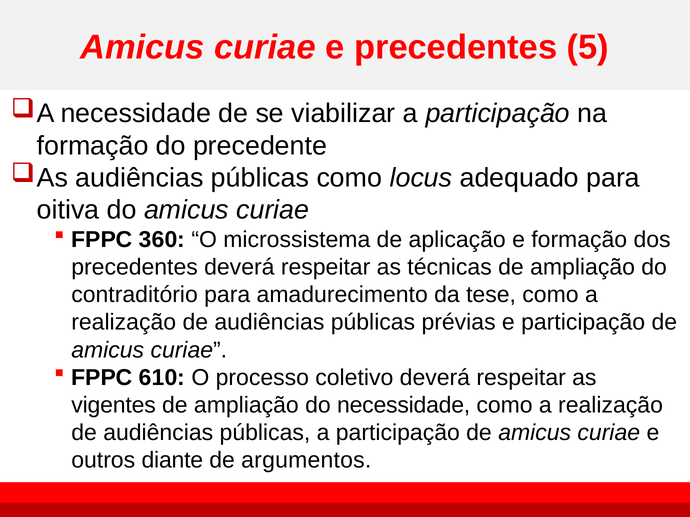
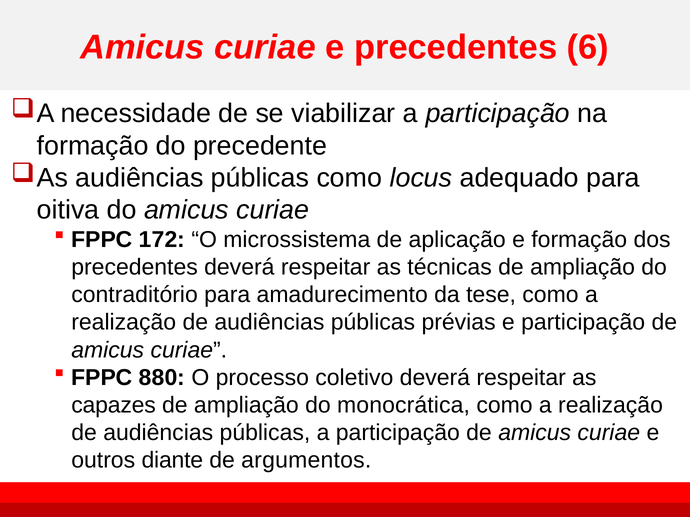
5: 5 -> 6 (588, 48)
360: 360 -> 172 (162, 240)
610: 610 -> 880 (162, 378)
vigentes: vigentes -> capazes (114, 405)
do necessidade: necessidade -> monocrática (404, 405)
